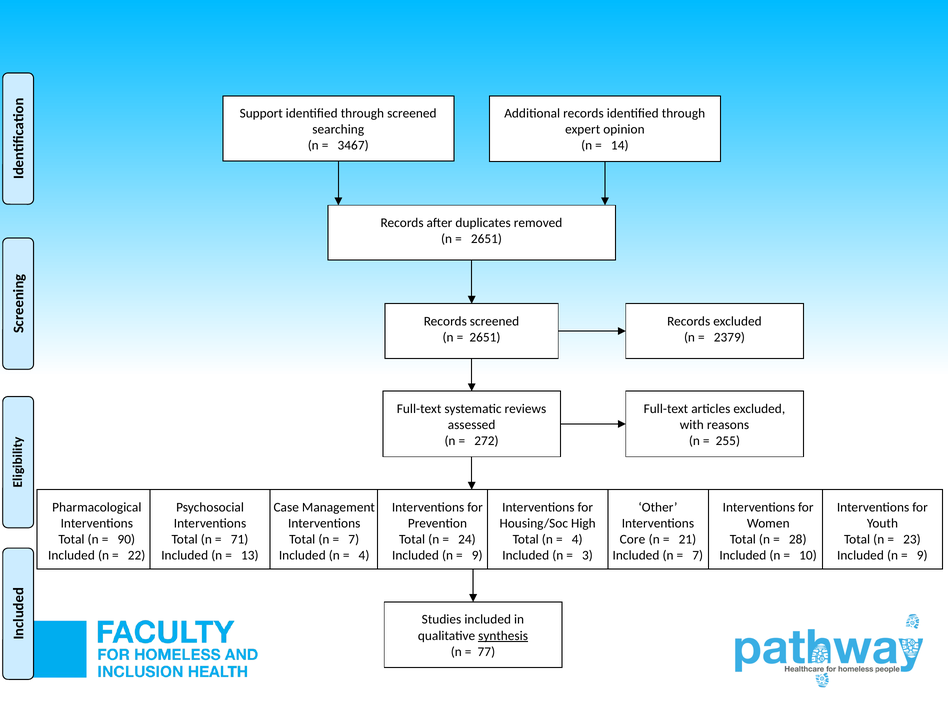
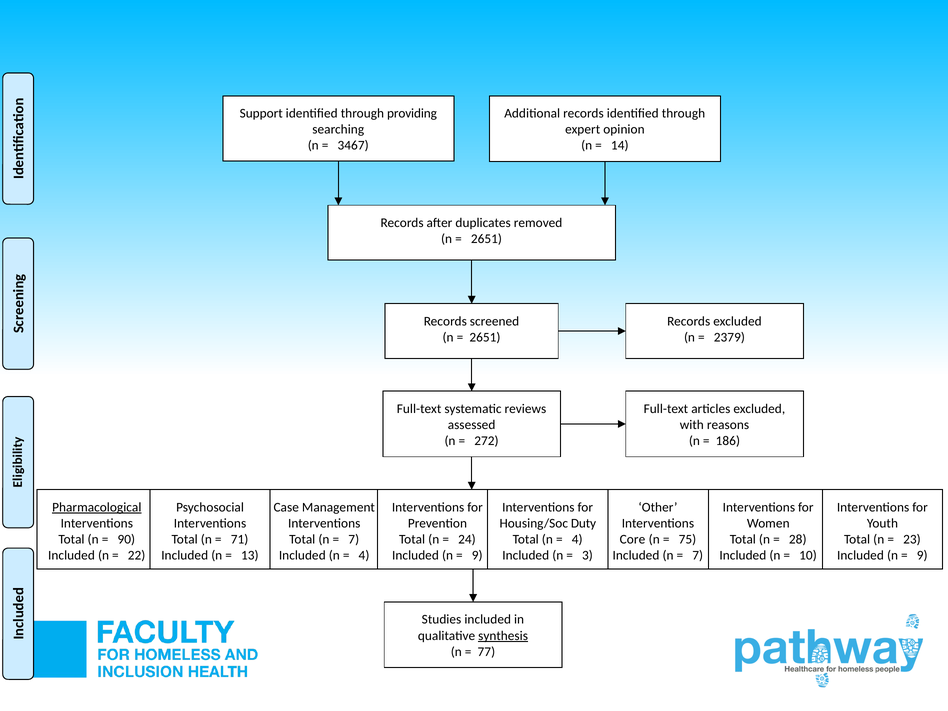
through screened: screened -> providing (412, 114)
255: 255 -> 186 (728, 441)
Pharmacological underline: none -> present (97, 507)
High: High -> Duty (583, 523)
21: 21 -> 75 (687, 539)
